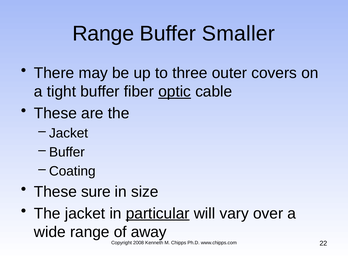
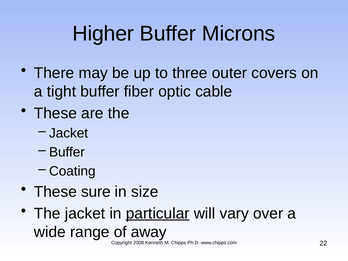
Range: Range -> Higher (103, 34)
Smaller: Smaller -> Microns (239, 34)
optic underline: present -> none (175, 92)
